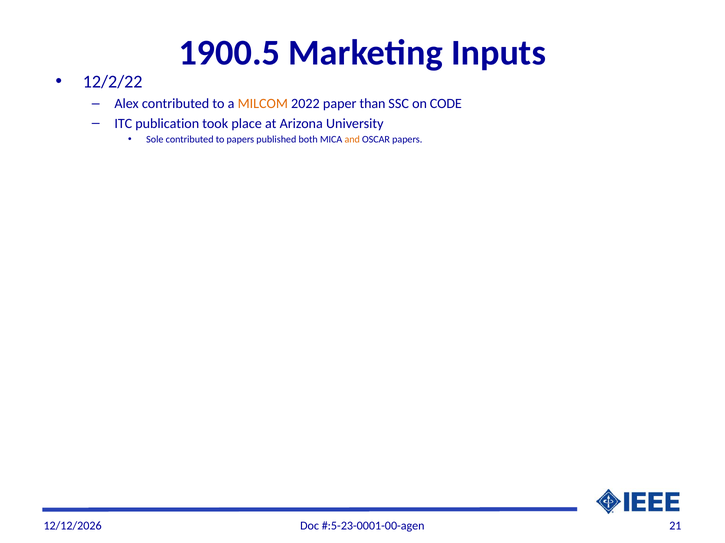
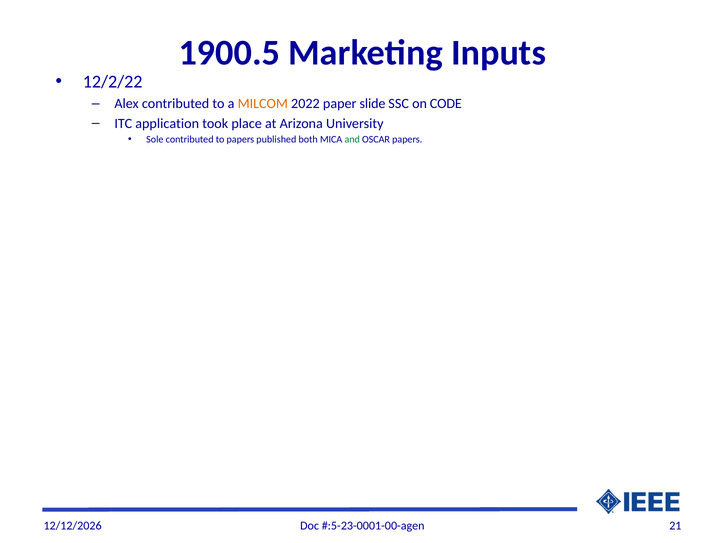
than: than -> slide (373, 104)
publication: publication -> application (167, 124)
and colour: orange -> green (352, 140)
